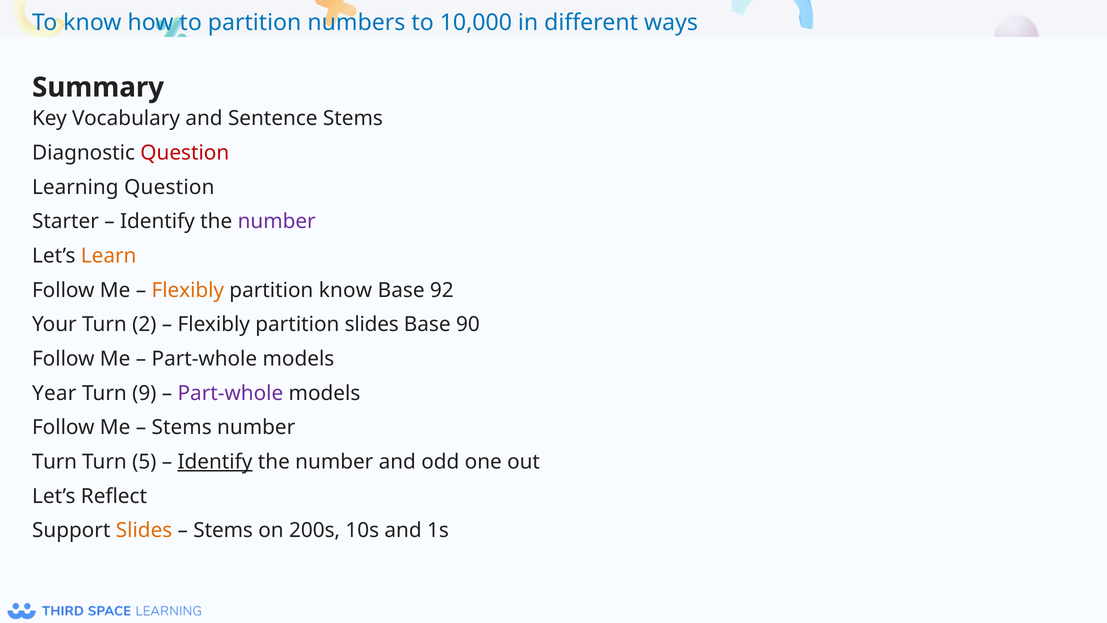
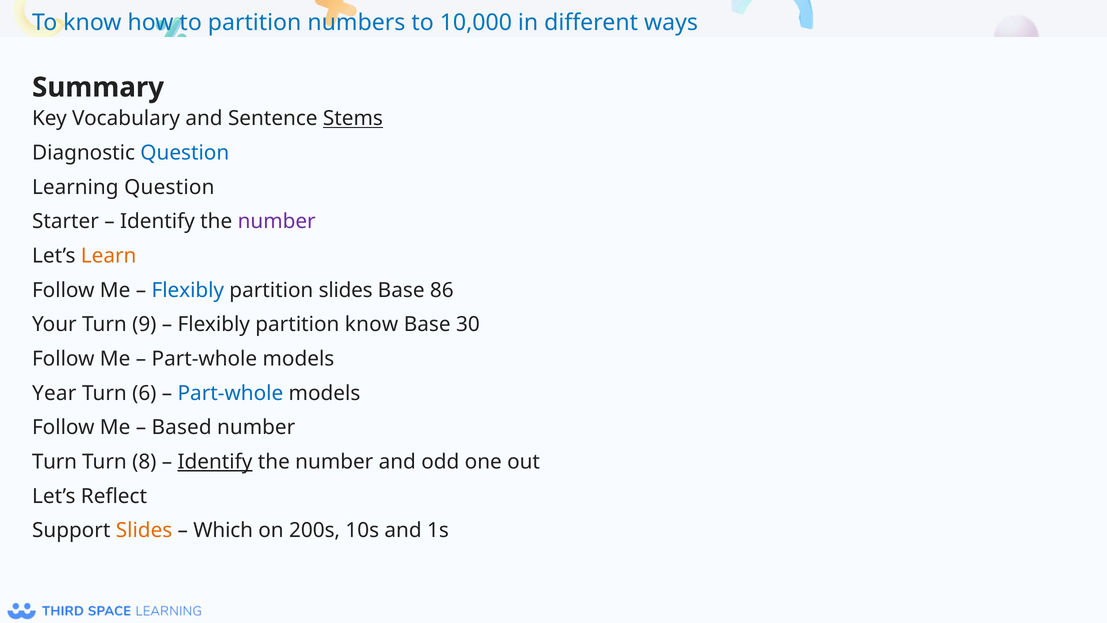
Stems underline: none -> present (353, 118)
Question colour: red -> blue (185, 153)
Flexibly colour: orange -> blue (188, 290)
partition know: know -> slides (346, 290)
92: 92 -> 86 (442, 290)
2: 2 -> 9 (144, 324)
partition slides: slides -> know (372, 324)
90: 90 -> 30 (468, 324)
9: 9 -> 6 (144, 393)
Part-whole colour: purple -> blue (230, 393)
Stems: Stems -> Based (182, 427)
5: 5 -> 8 (144, 462)
Stems: Stems -> Which (223, 530)
